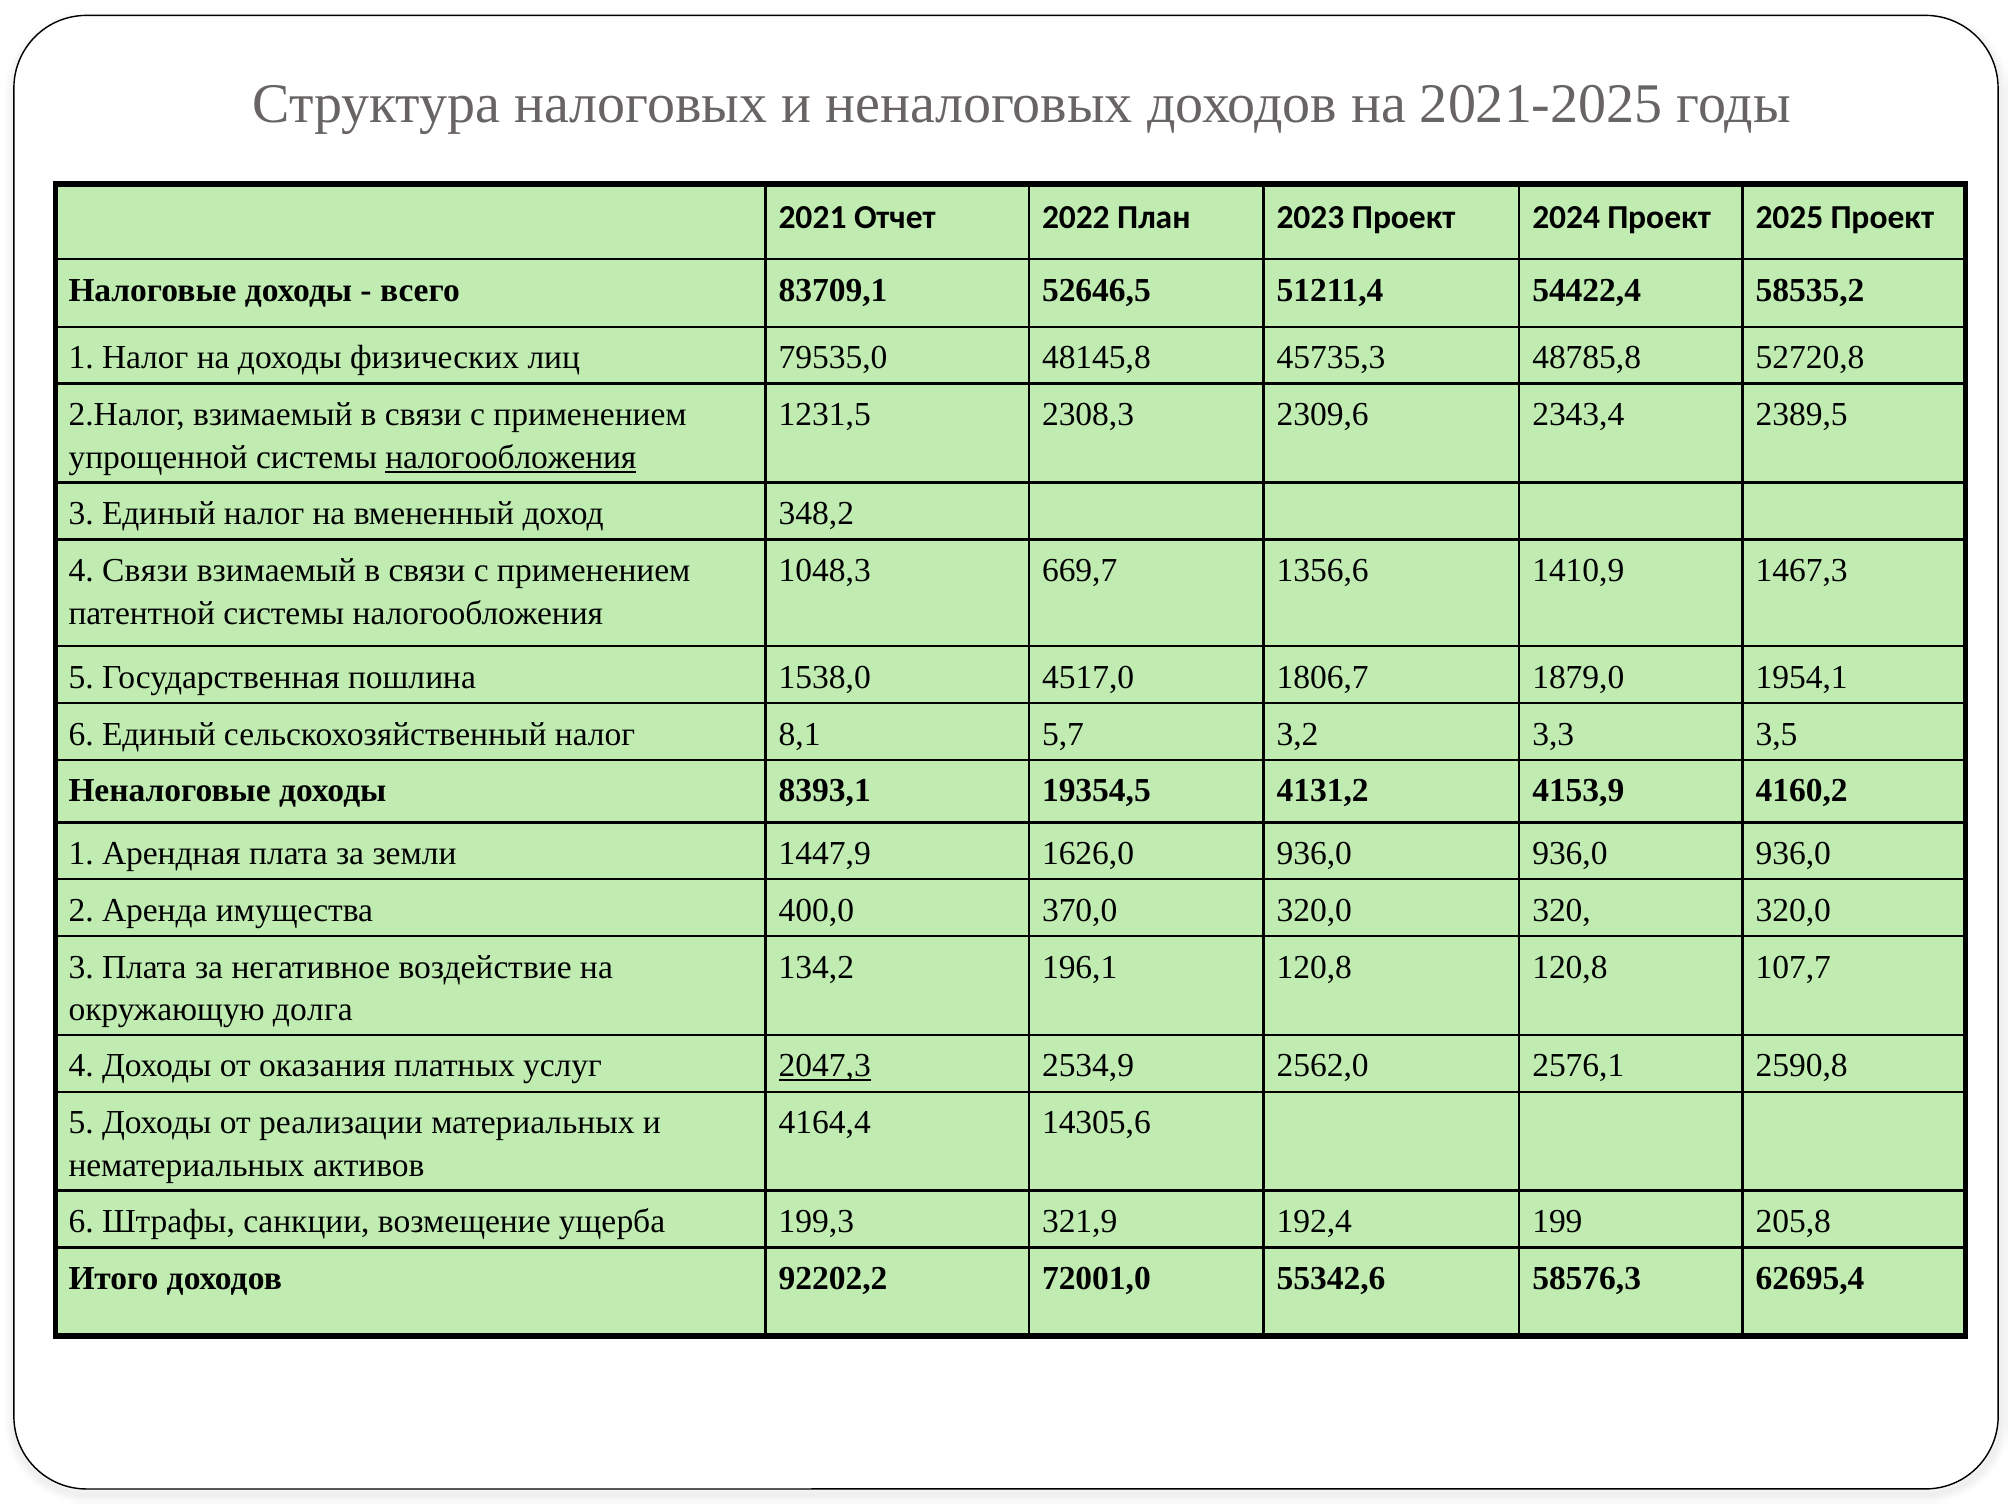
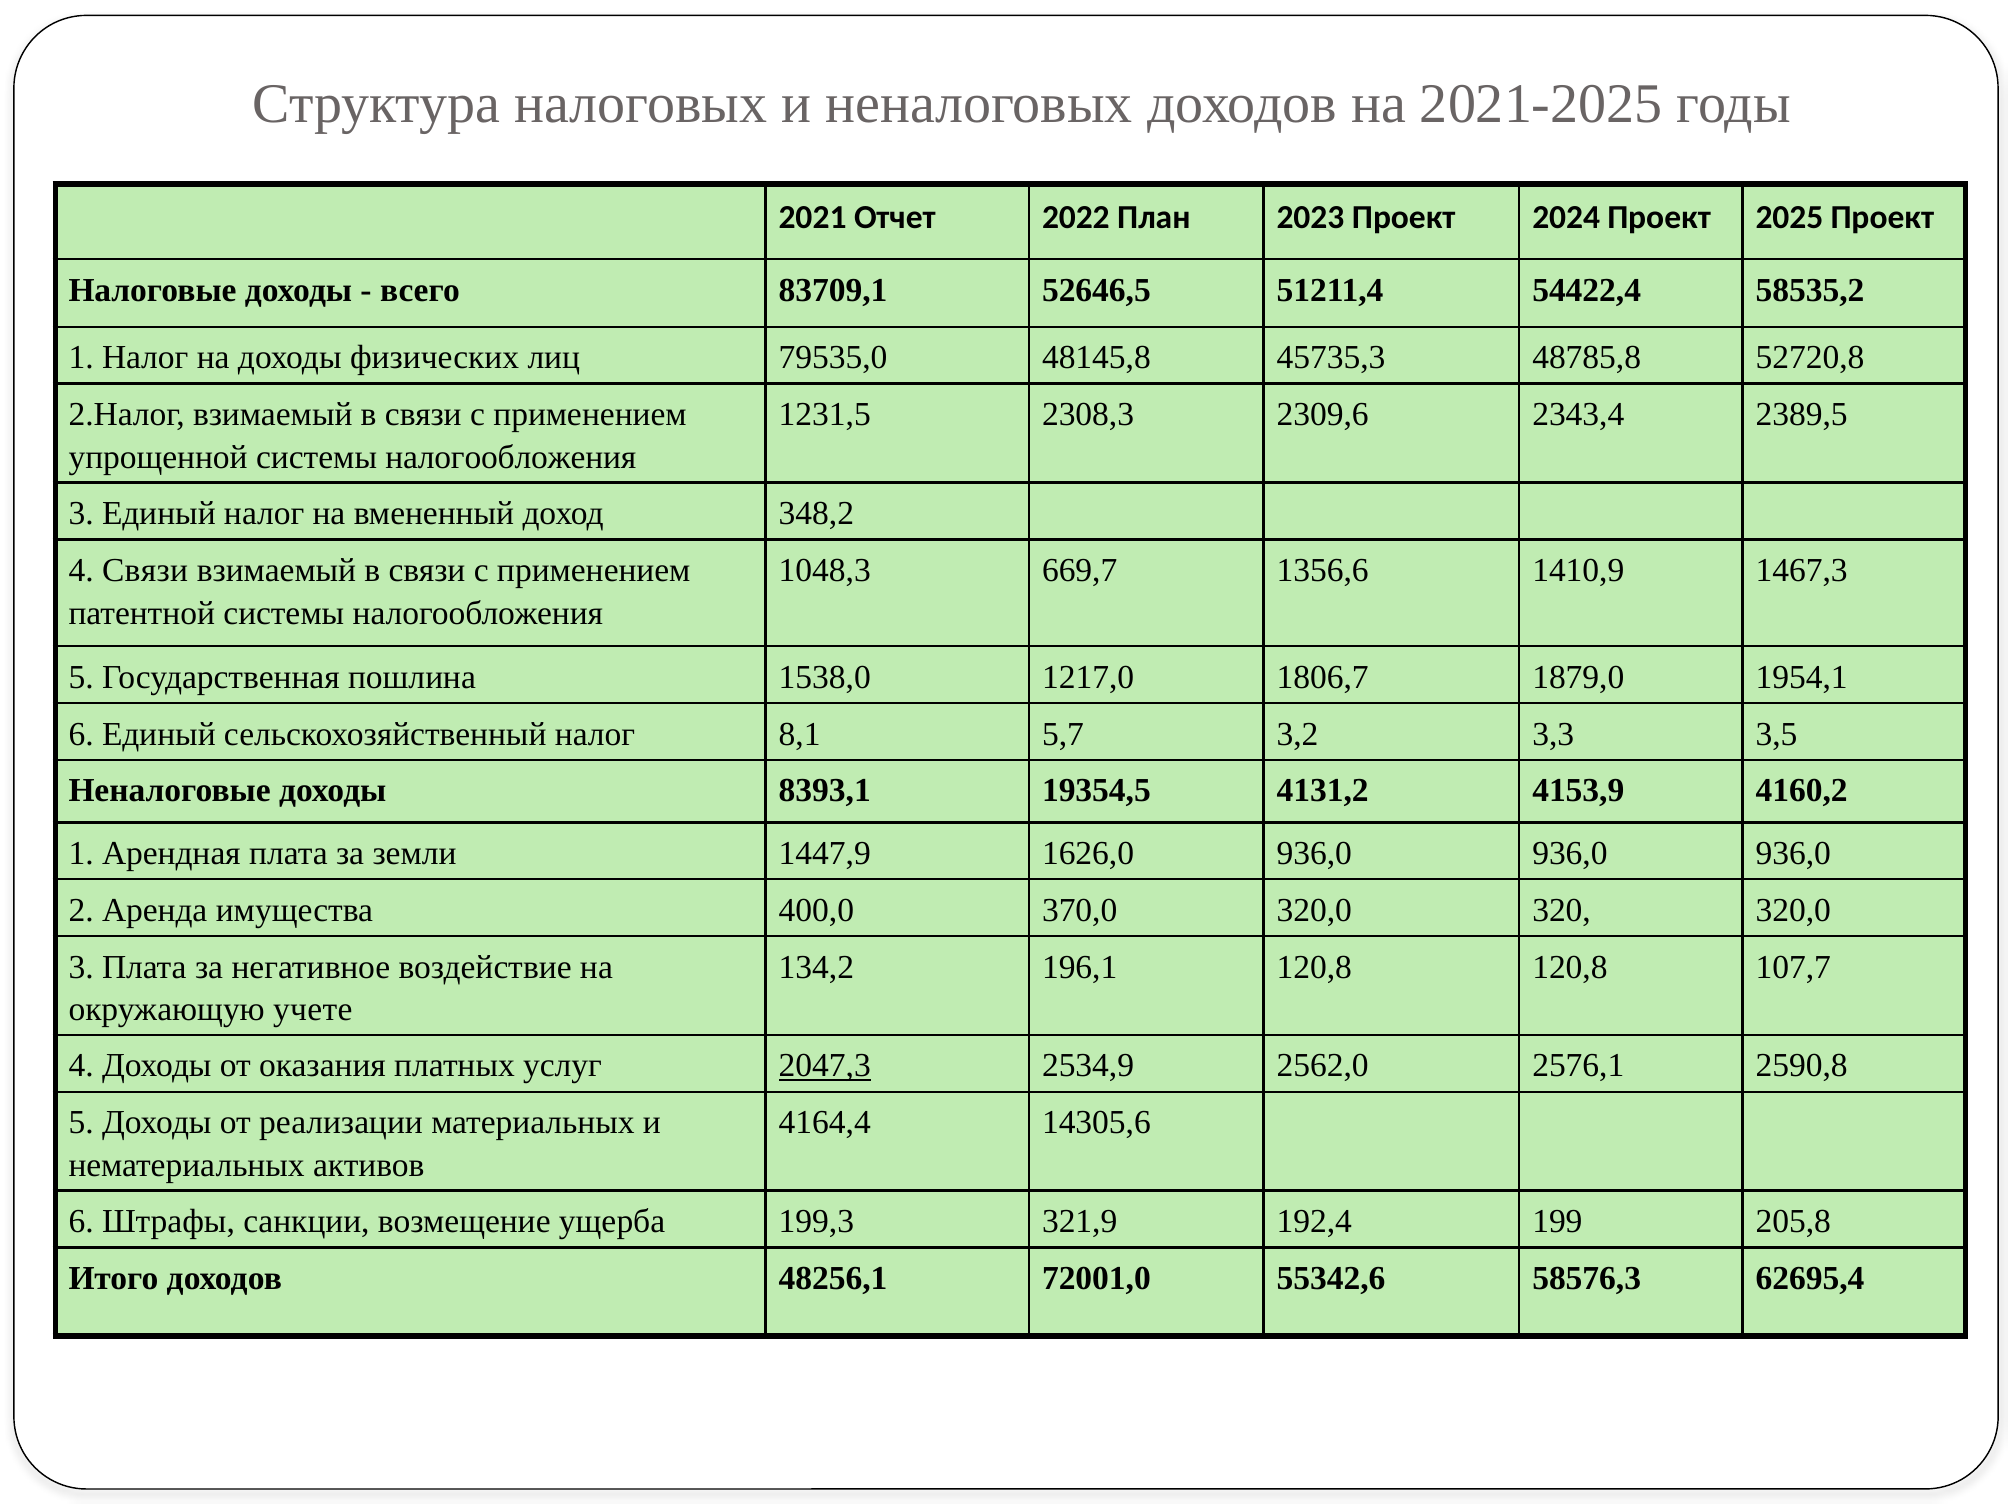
налогообложения underline: present -> none (511, 457)
4517,0: 4517,0 -> 1217,0 (1088, 677)
долга: долга -> учете (313, 1010)
92202,2: 92202,2 -> 48256,1 (833, 1278)
